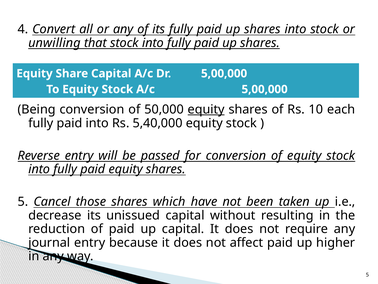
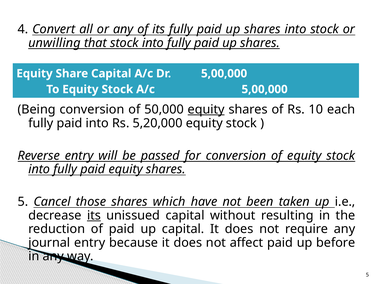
5,40,000: 5,40,000 -> 5,20,000 (158, 123)
its underline: none -> present (94, 215)
higher: higher -> before (336, 242)
